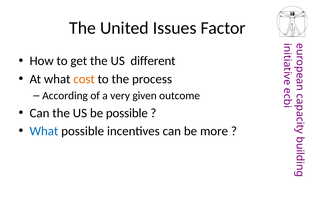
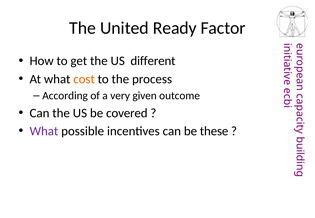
Issues: Issues -> Ready (175, 28)
be possible: possible -> covered (127, 113)
What colour: blue -> purple (44, 131)
more: more -> these (214, 131)
